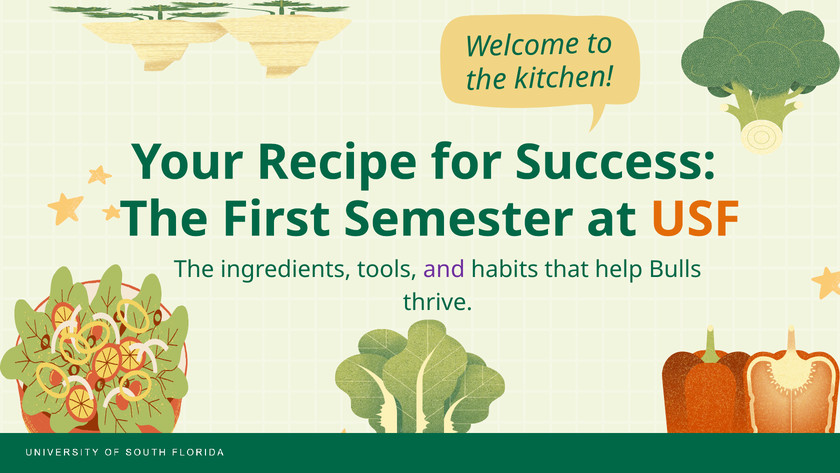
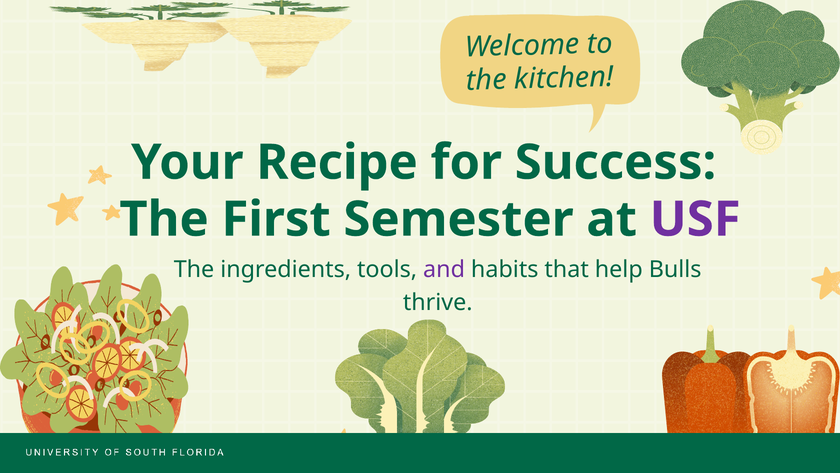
USF colour: orange -> purple (695, 219)
